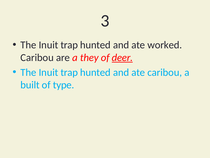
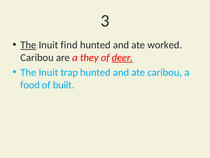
The underline: none -> present (28, 45)
trap: trap -> find (69, 45)
built: built -> food (30, 85)
type: type -> built (64, 85)
